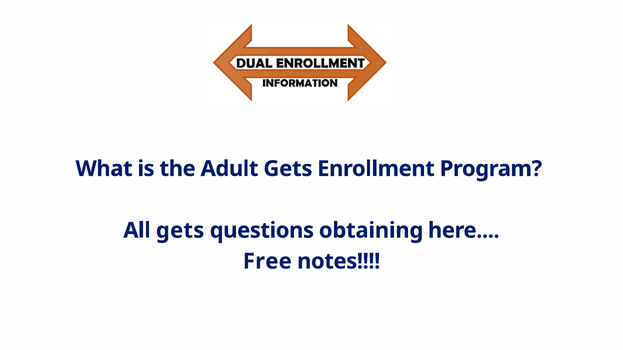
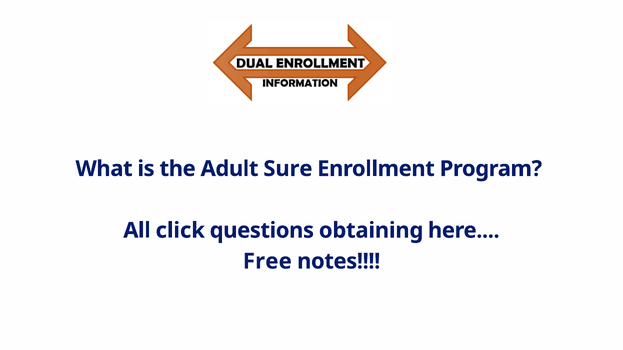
Adult Gets: Gets -> Sure (288, 169)
All gets: gets -> click (180, 231)
